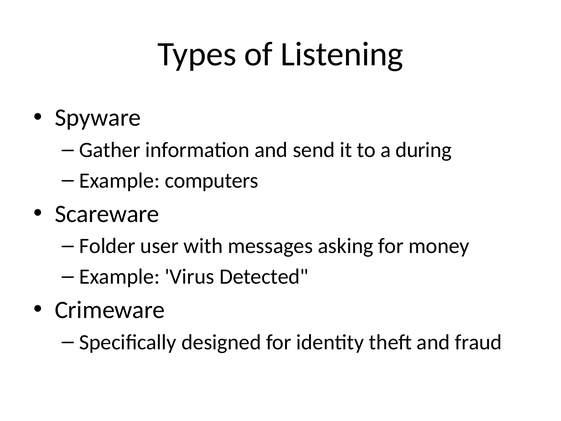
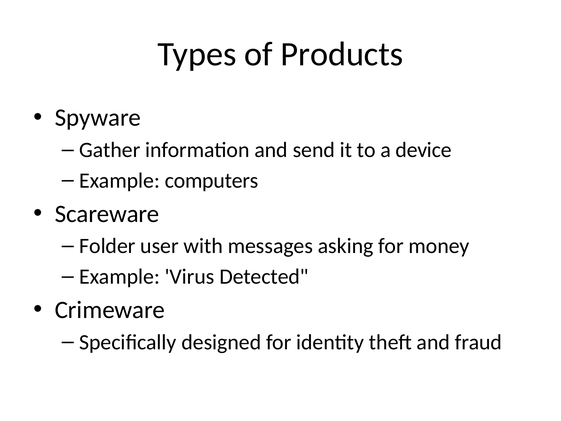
Listening: Listening -> Products (342, 54)
during: during -> device (424, 150)
